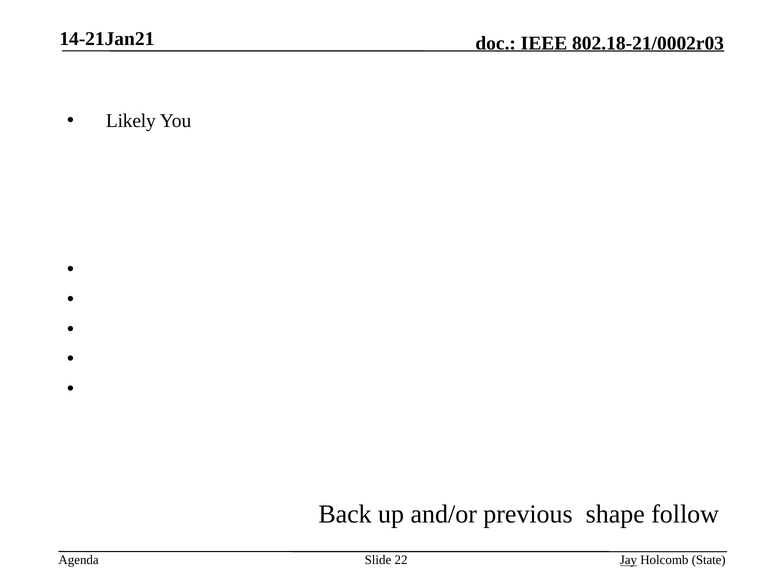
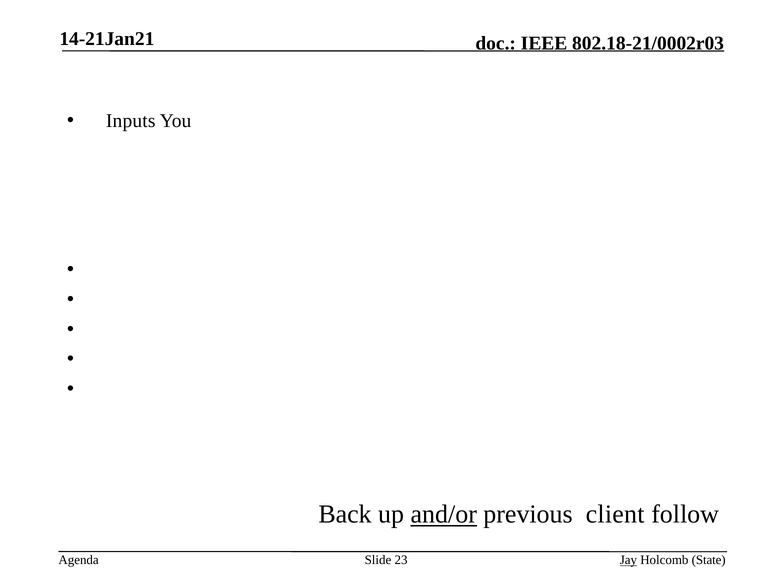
Likely: Likely -> Inputs (131, 121)
and/or underline: none -> present (444, 515)
shape: shape -> client (615, 515)
22: 22 -> 23 (401, 560)
